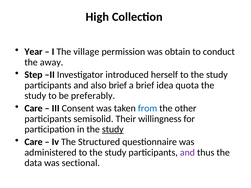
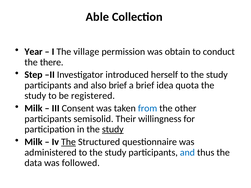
High: High -> Able (97, 17)
away: away -> there (52, 62)
preferably: preferably -> registered (93, 96)
Care: Care -> Milk (33, 108)
Care: Care -> Milk (33, 142)
The underline: none -> present (68, 142)
and colour: purple -> blue (187, 153)
sectional: sectional -> followed (81, 163)
